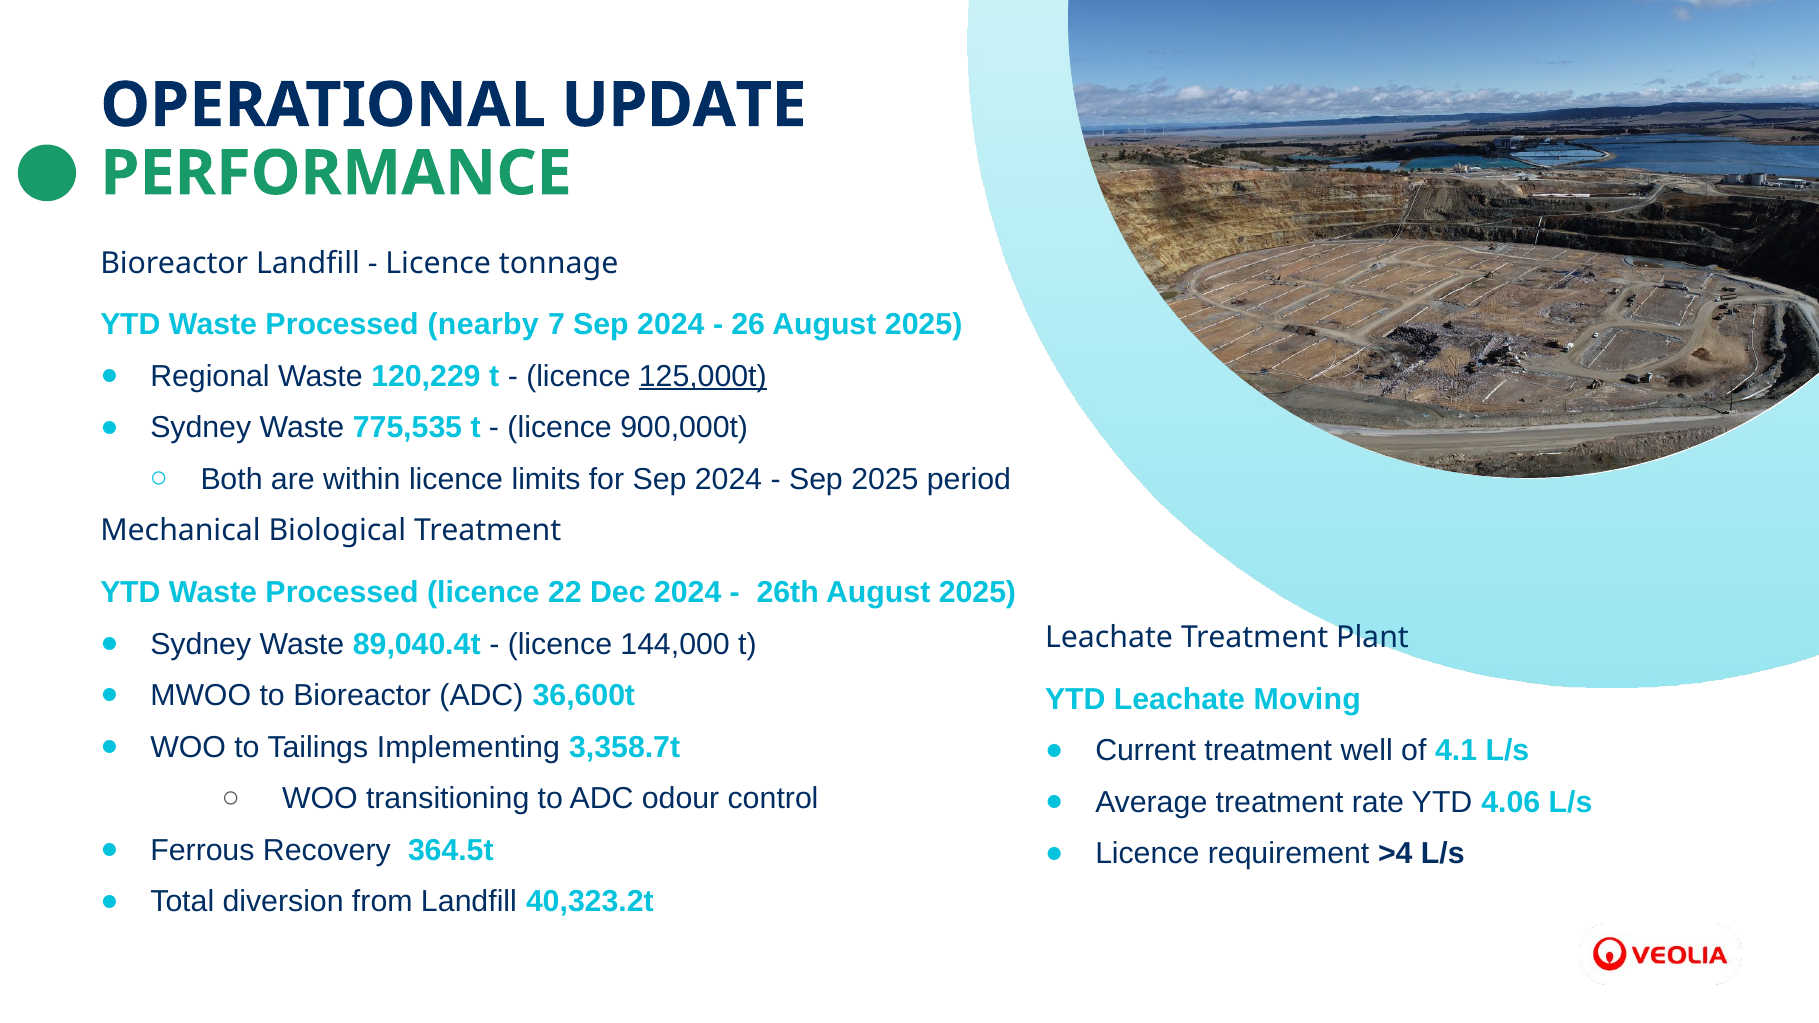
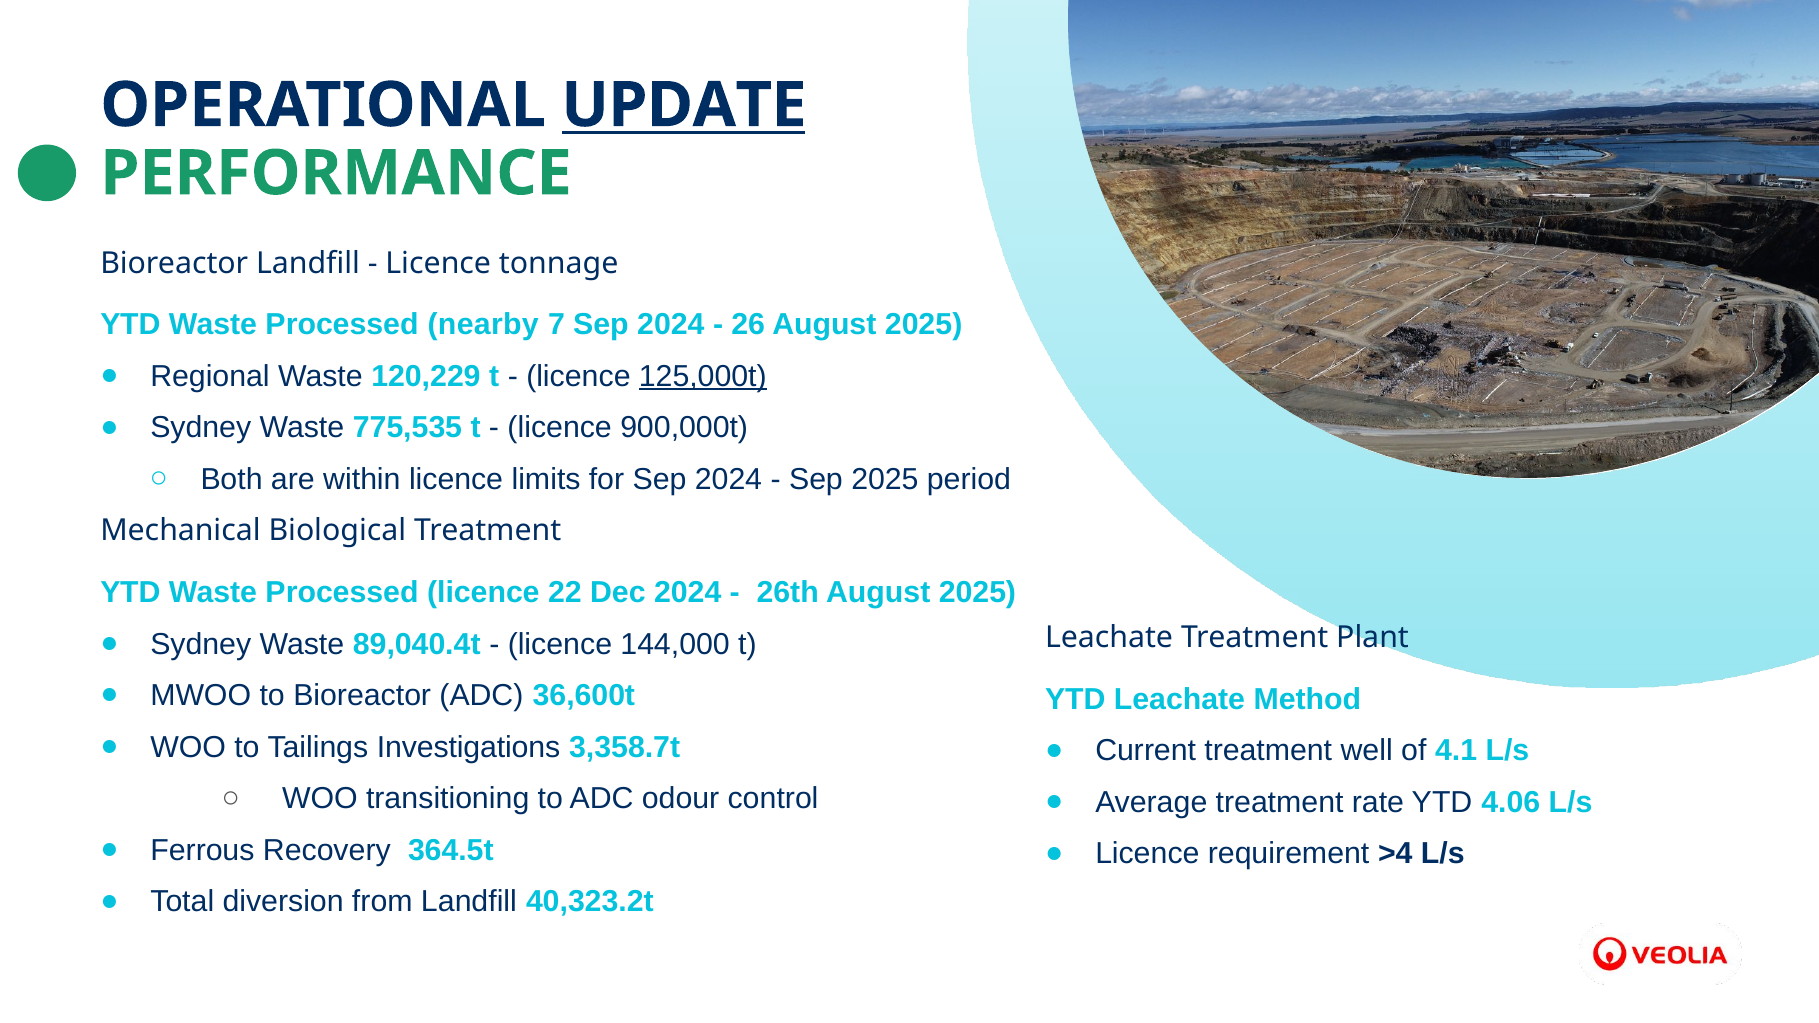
UPDATE underline: none -> present (684, 105)
Moving: Moving -> Method (1307, 699)
Implementing: Implementing -> Investigations (469, 747)
